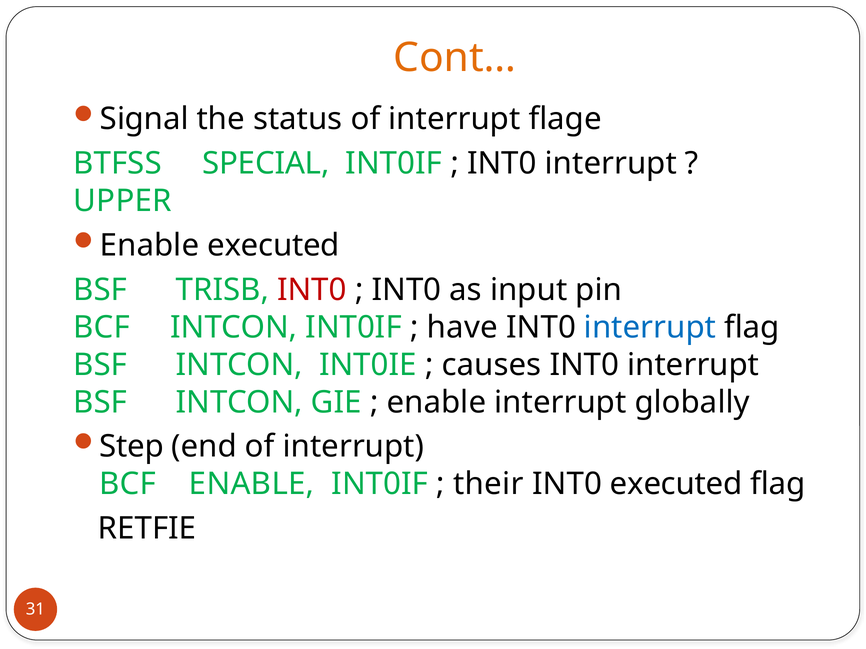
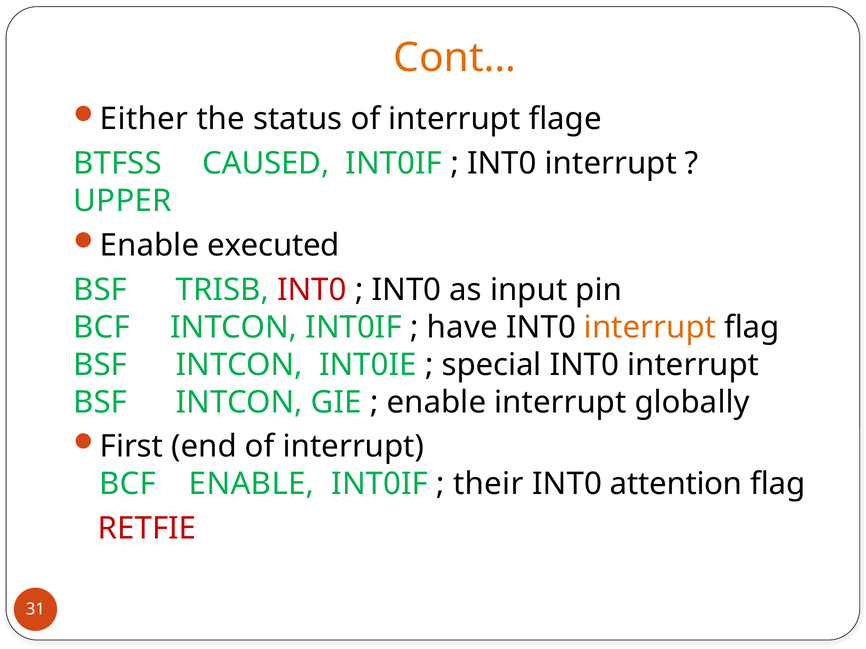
Signal: Signal -> Either (144, 119)
SPECIAL: SPECIAL -> CAUSED (266, 164)
interrupt colour: blue -> orange (650, 328)
causes: causes -> special (492, 365)
Step: Step -> First (132, 447)
INT0 executed: executed -> attention (676, 485)
RETFIE colour: black -> red (147, 529)
